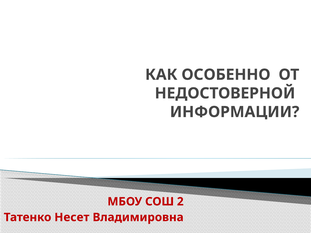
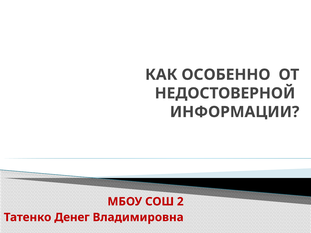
Несет: Несет -> Денег (72, 218)
